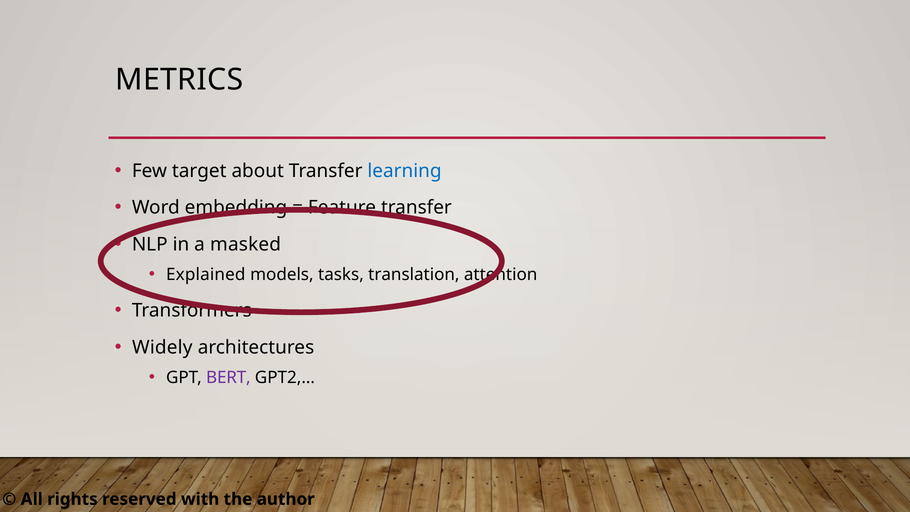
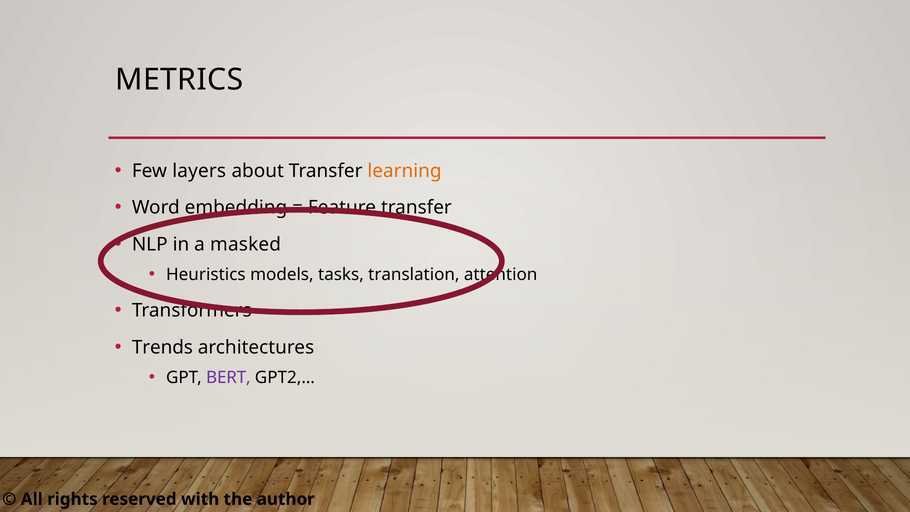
target: target -> layers (199, 171)
learning colour: blue -> orange (405, 171)
Explained: Explained -> Heuristics (206, 275)
Widely: Widely -> Trends (162, 347)
